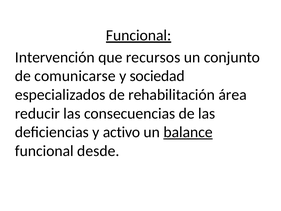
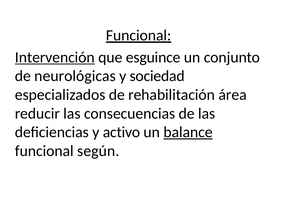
Intervención underline: none -> present (55, 57)
recursos: recursos -> esguince (153, 57)
comunicarse: comunicarse -> neurológicas (75, 76)
desde: desde -> según (98, 151)
